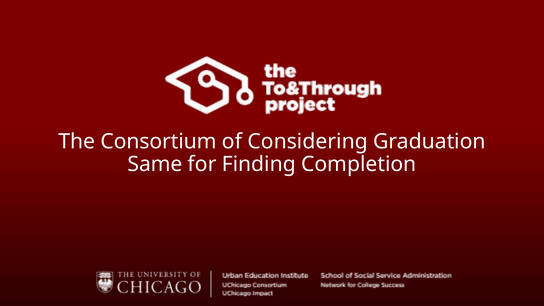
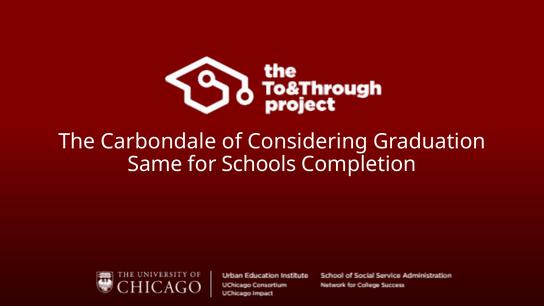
Consortium: Consortium -> Carbondale (158, 141)
Finding: Finding -> Schools (259, 164)
